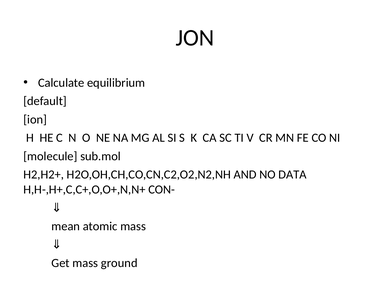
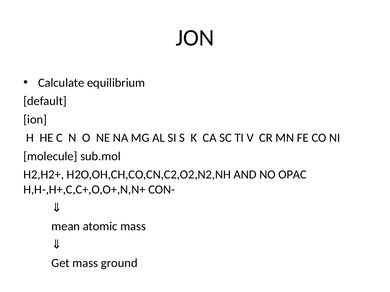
DATA: DATA -> OPAC (293, 175)
